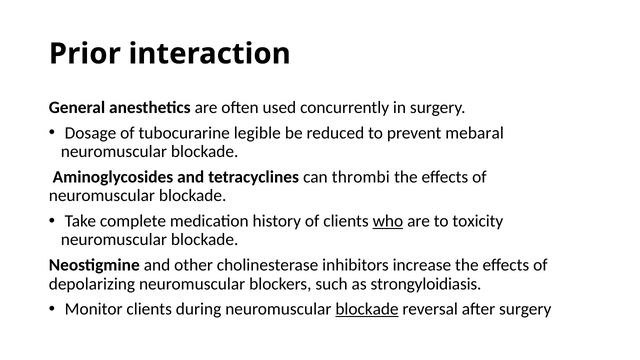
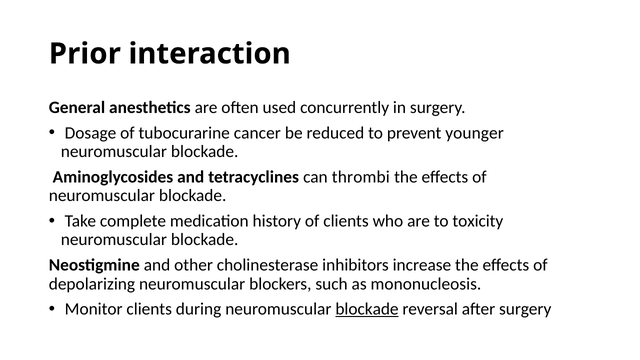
legible: legible -> cancer (257, 133)
mebaral: mebaral -> younger (475, 133)
who underline: present -> none (388, 221)
strongyloidiasis: strongyloidiasis -> mononucleosis (426, 284)
